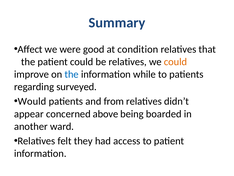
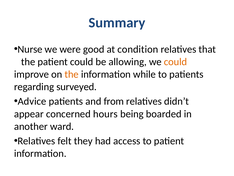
Affect: Affect -> Nurse (30, 49)
be relatives: relatives -> allowing (128, 62)
the colour: blue -> orange (72, 74)
Would: Would -> Advice (32, 101)
above: above -> hours (105, 114)
